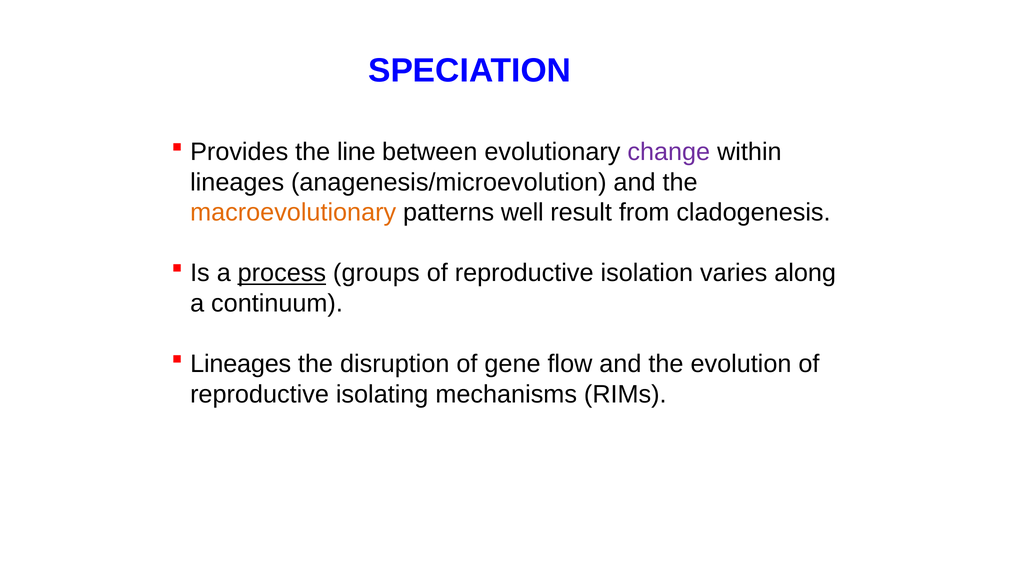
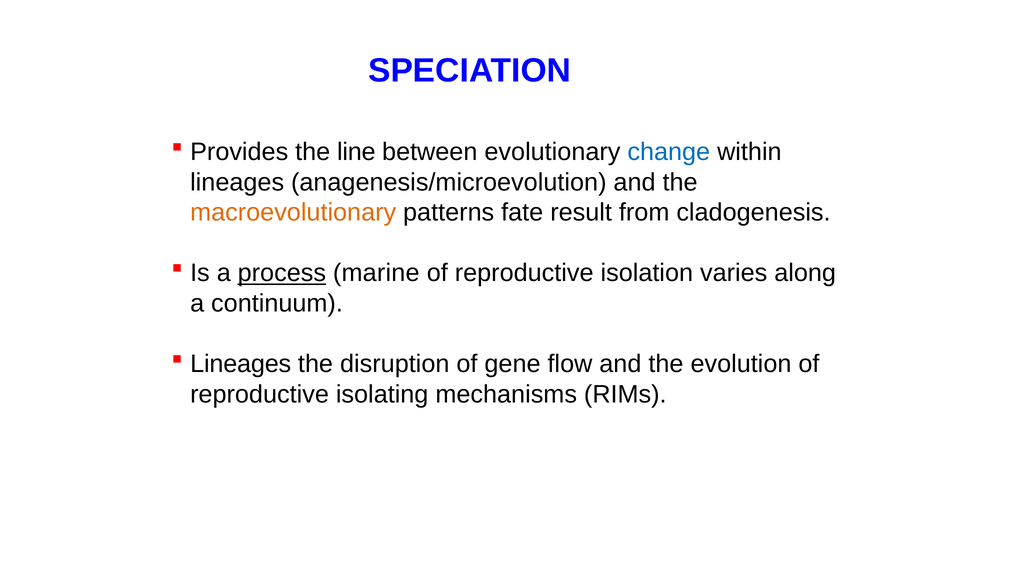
change colour: purple -> blue (669, 152)
well: well -> fate (522, 212)
groups: groups -> marine (376, 273)
